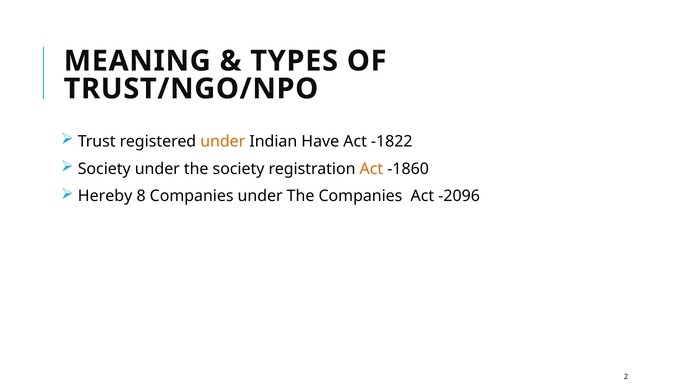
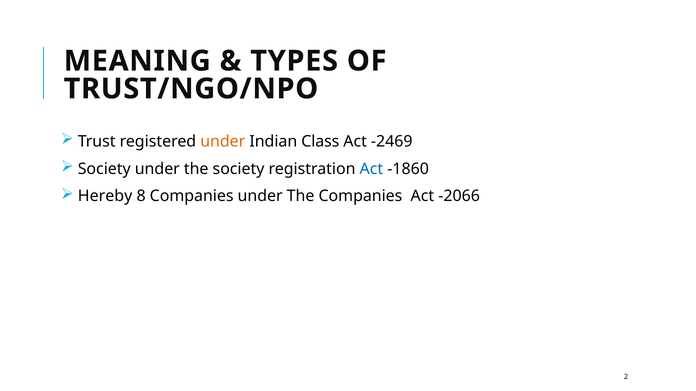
Have: Have -> Class (320, 142)
-1822: -1822 -> -2469 (392, 142)
Act colour: orange -> blue (371, 169)
-2096: -2096 -> -2066 (459, 196)
